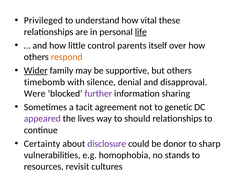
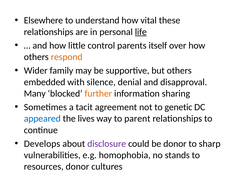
Privileged: Privileged -> Elsewhere (43, 20)
Wider underline: present -> none (36, 70)
timebomb: timebomb -> embedded (45, 82)
Were: Were -> Many (35, 93)
further colour: purple -> orange (98, 93)
appeared colour: purple -> blue (42, 118)
should: should -> parent (137, 118)
Certainty: Certainty -> Develops (42, 143)
resources revisit: revisit -> donor (77, 166)
